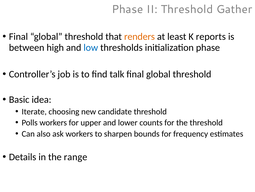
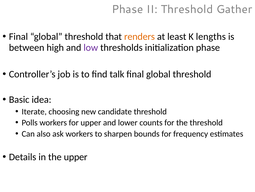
reports: reports -> lengths (211, 36)
low colour: blue -> purple (91, 47)
the range: range -> upper (76, 156)
